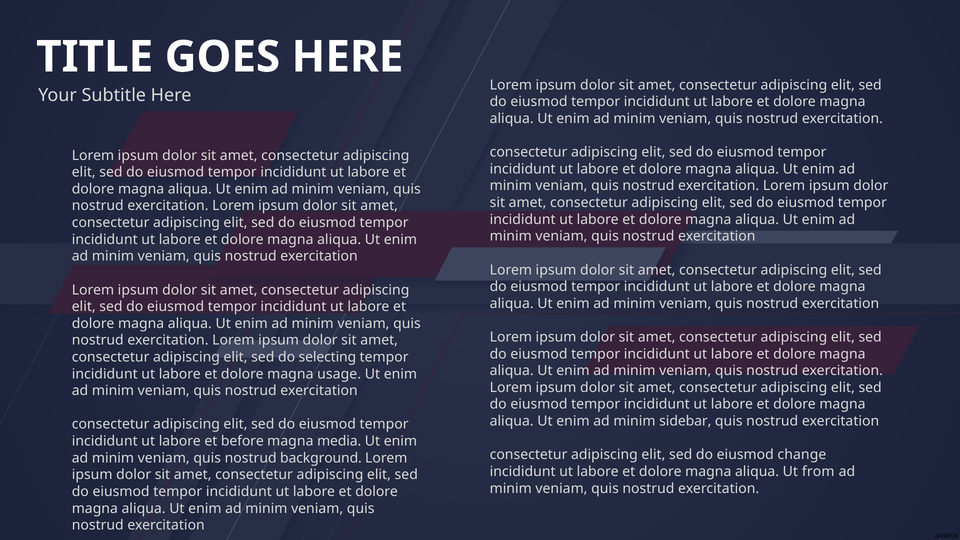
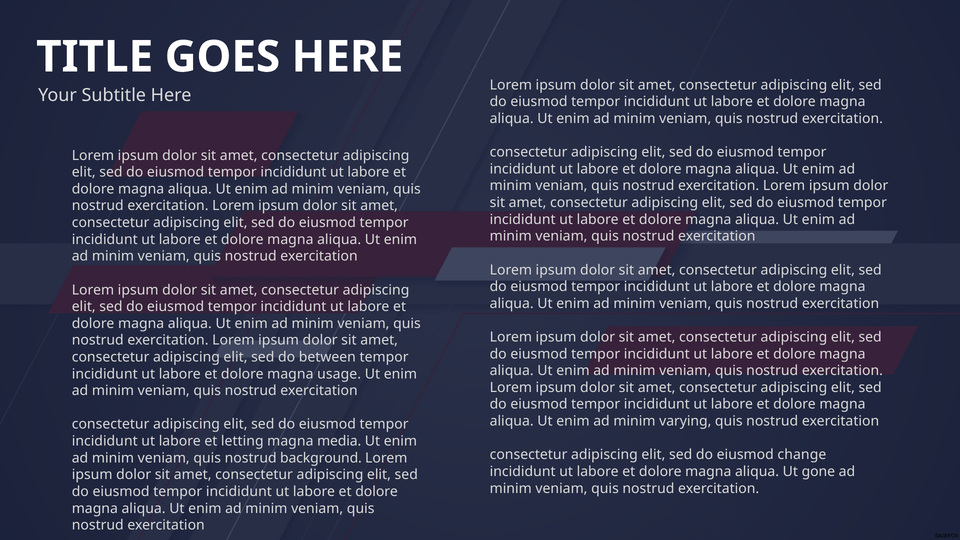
selecting: selecting -> between (327, 357)
sidebar: sidebar -> varying (685, 421)
before: before -> letting (242, 441)
from: from -> gone (818, 472)
